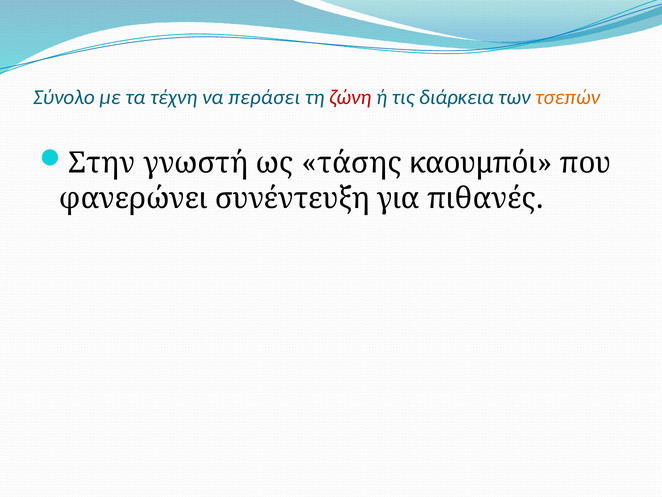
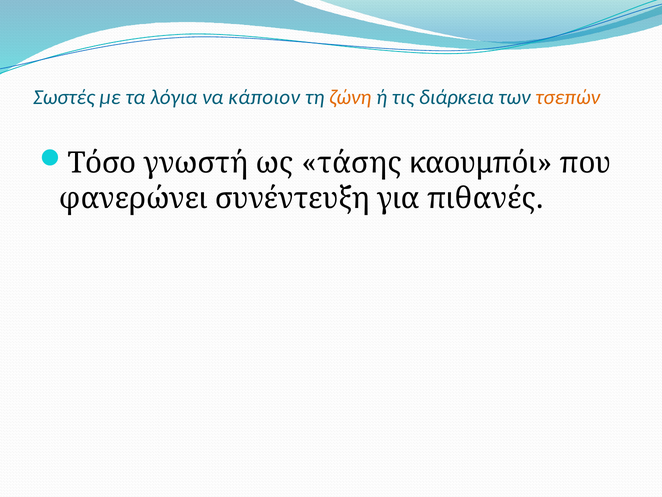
Σύνολο: Σύνολο -> Σωστές (64, 97)
τέχνη: τέχνη -> λόγια (174, 97)
περάσει: περάσει -> κάποιον (264, 97)
ζώνη colour: red -> orange (350, 97)
Στην: Στην -> Τόσο (102, 163)
